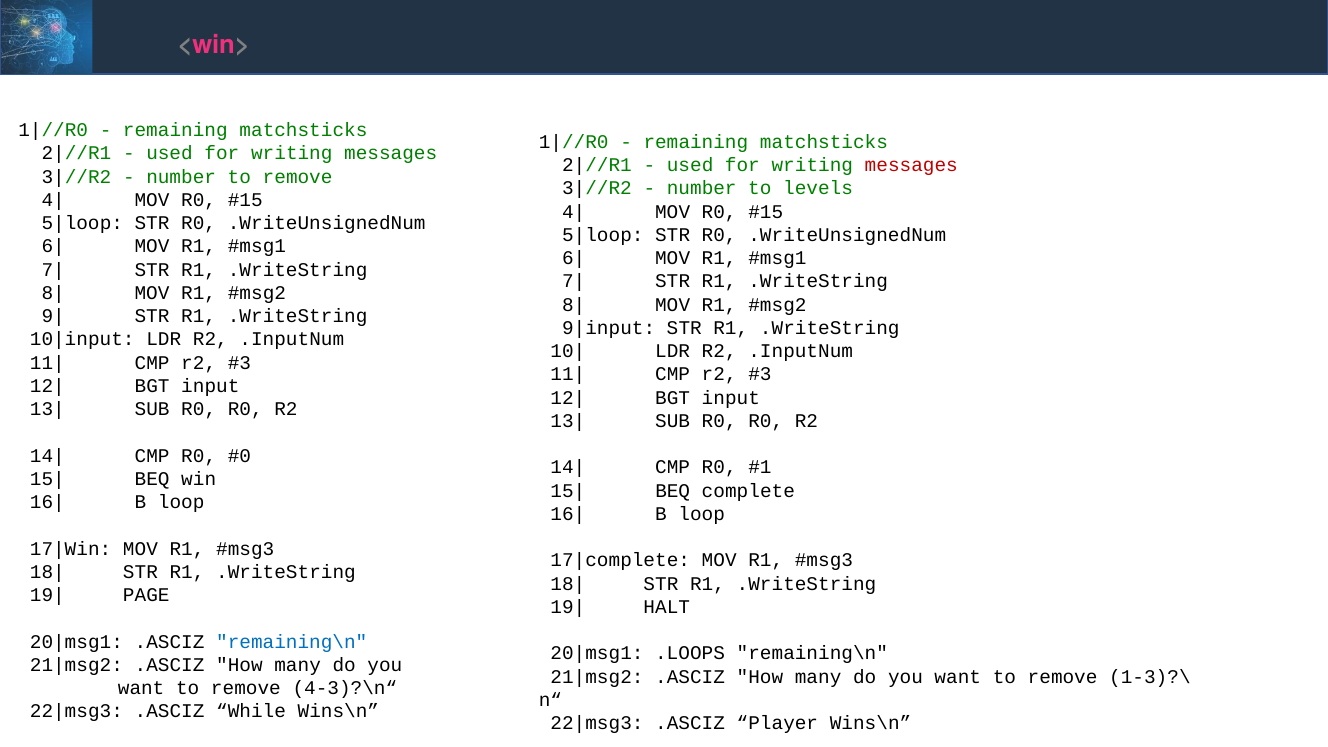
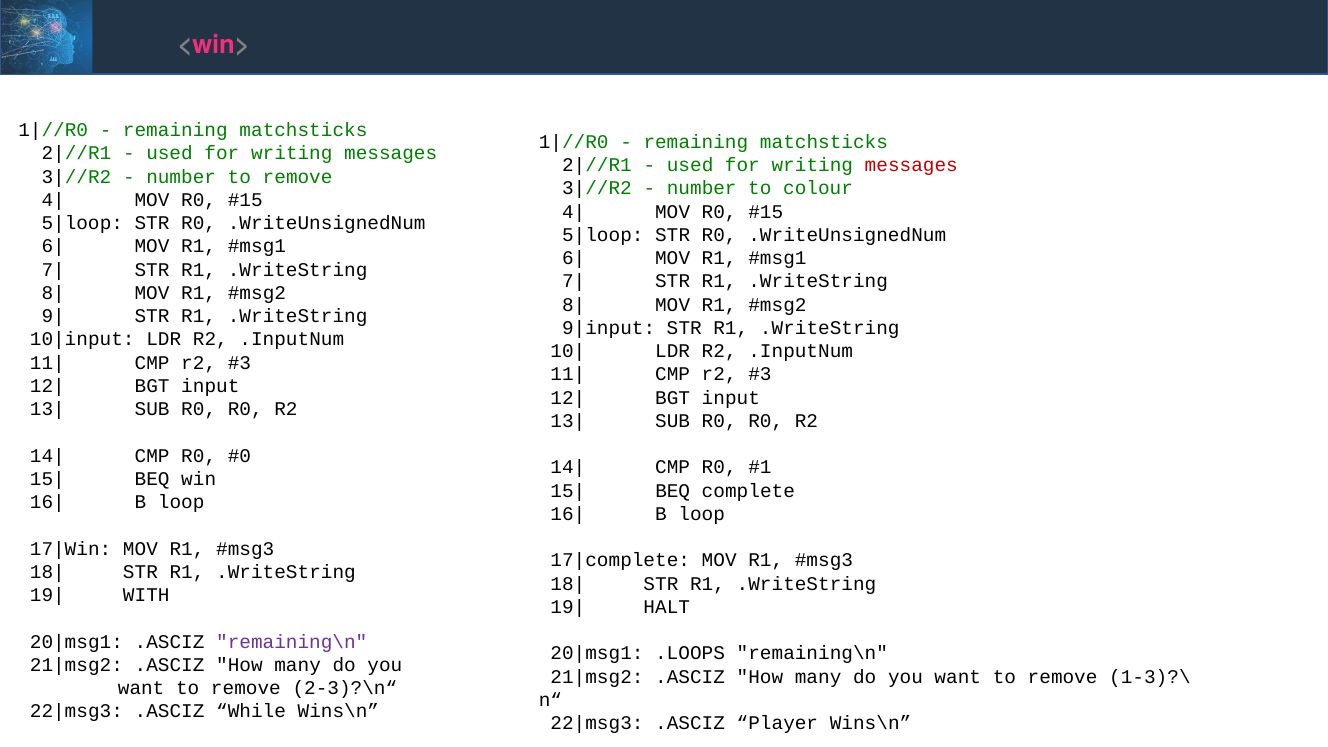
levels: levels -> colour (818, 188)
PAGE: PAGE -> WITH (146, 595)
remaining\n colour: blue -> purple (292, 642)
4-3)?\n“: 4-3)?\n“ -> 2-3)?\n“ (345, 688)
